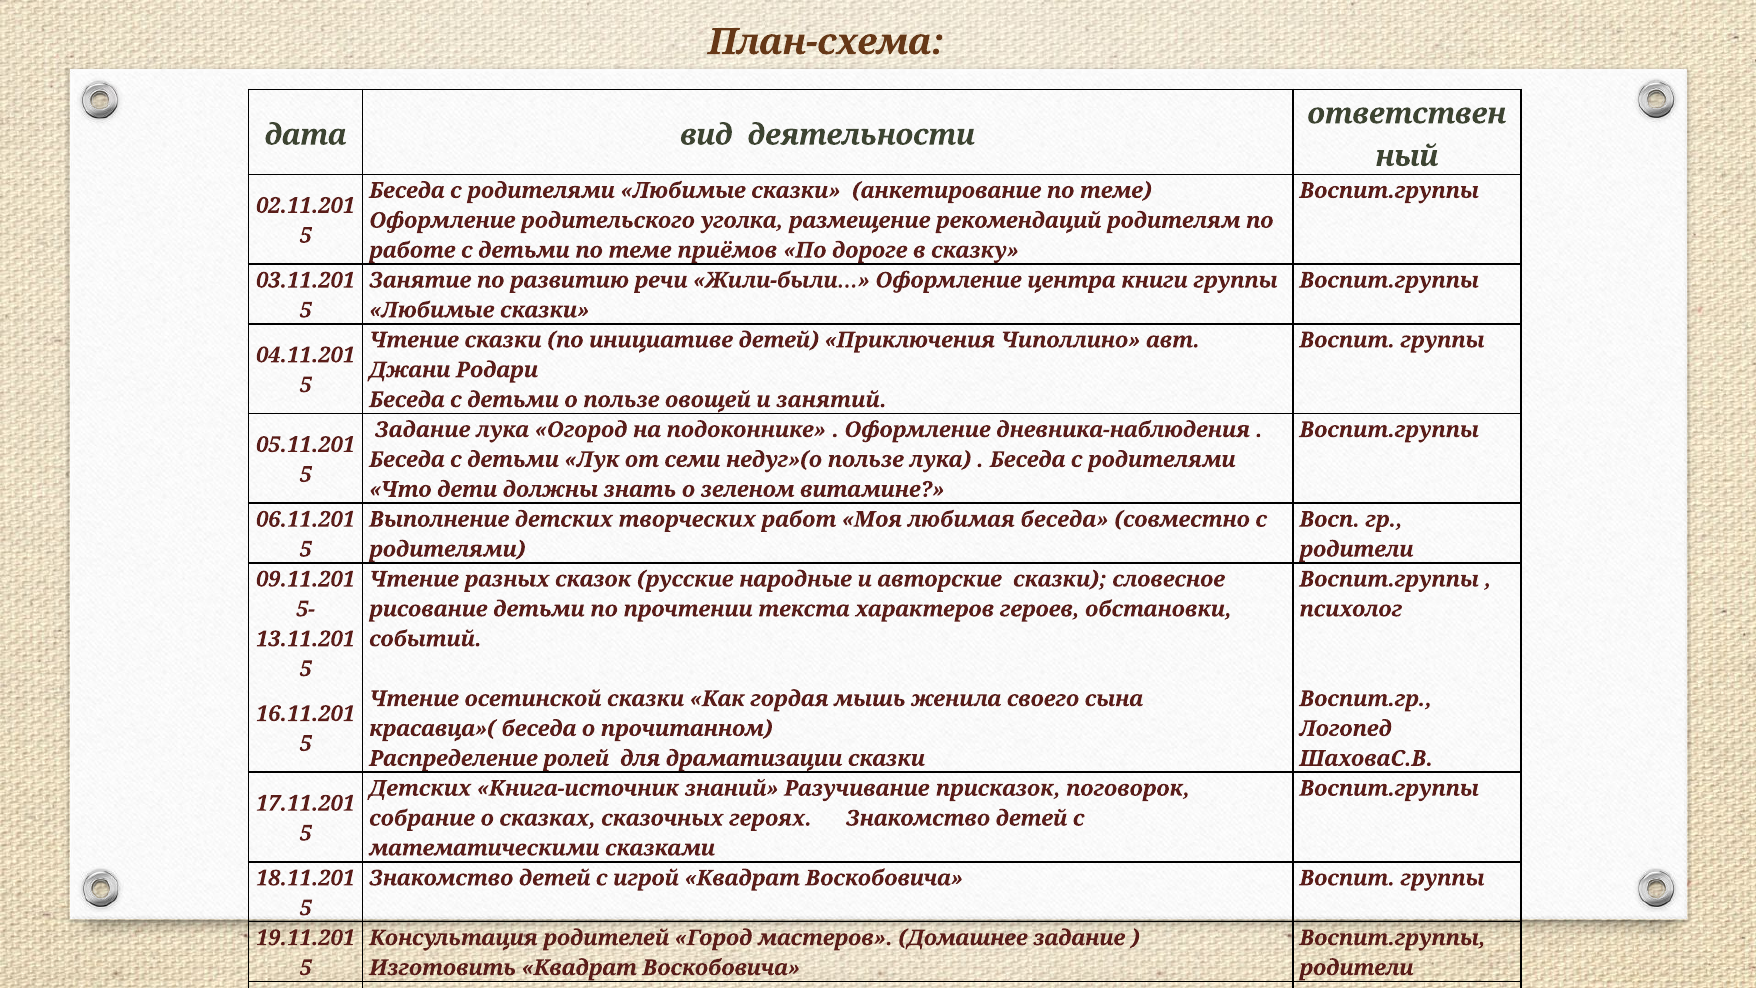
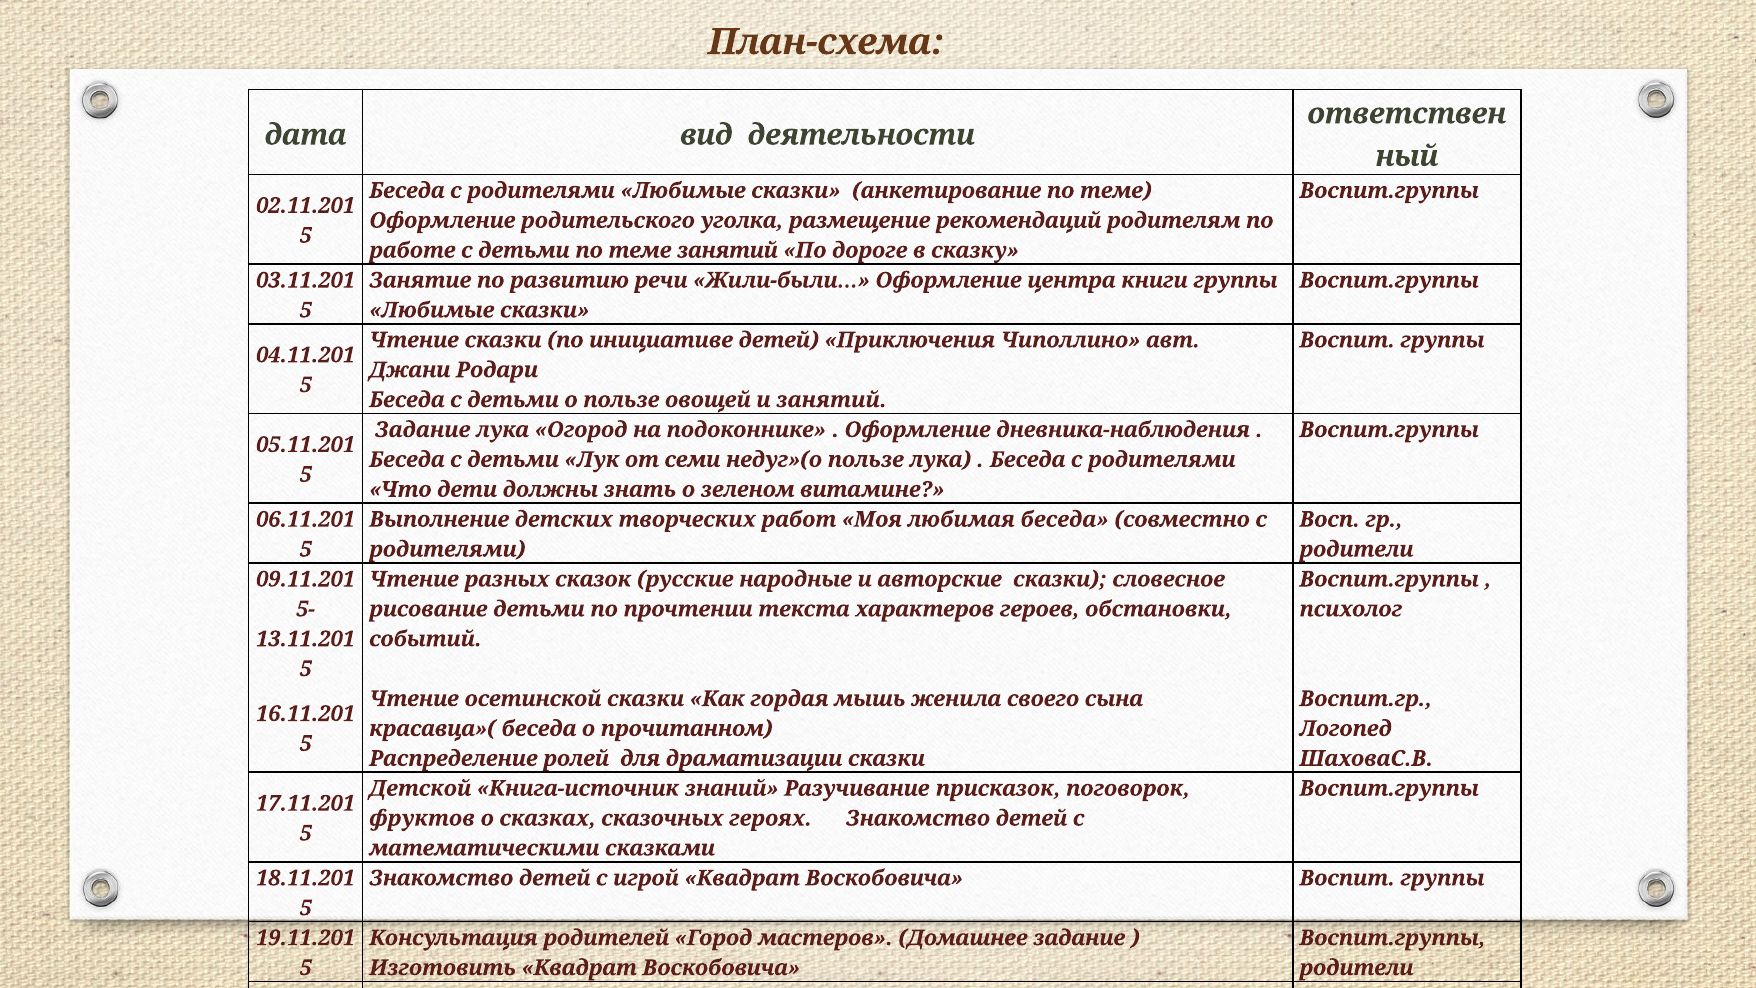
теме приёмов: приёмов -> занятий (728, 250)
Детских: Детских -> Детской (420, 788)
собрание: собрание -> фруктов (422, 818)
